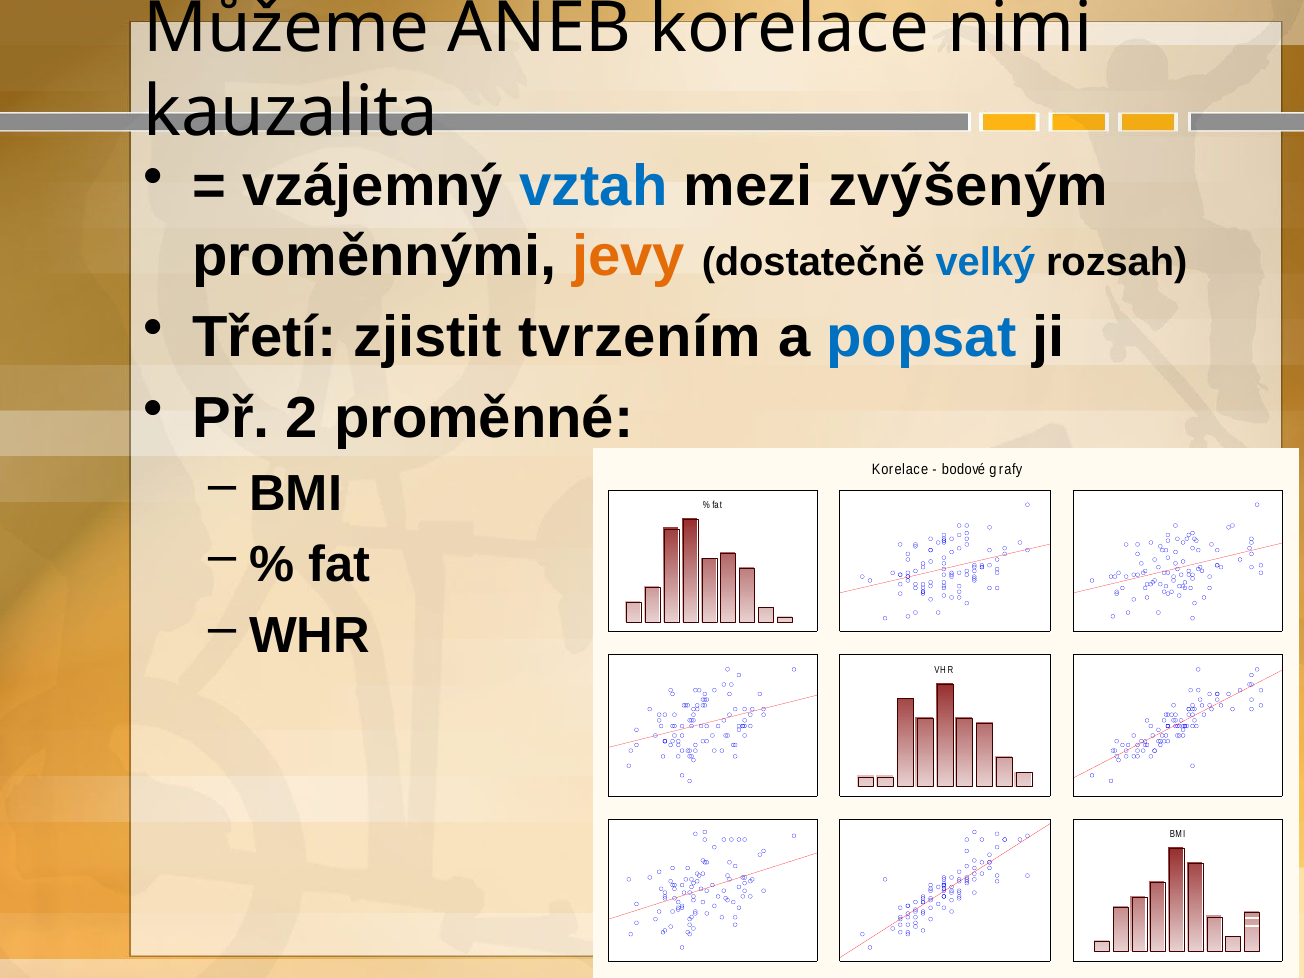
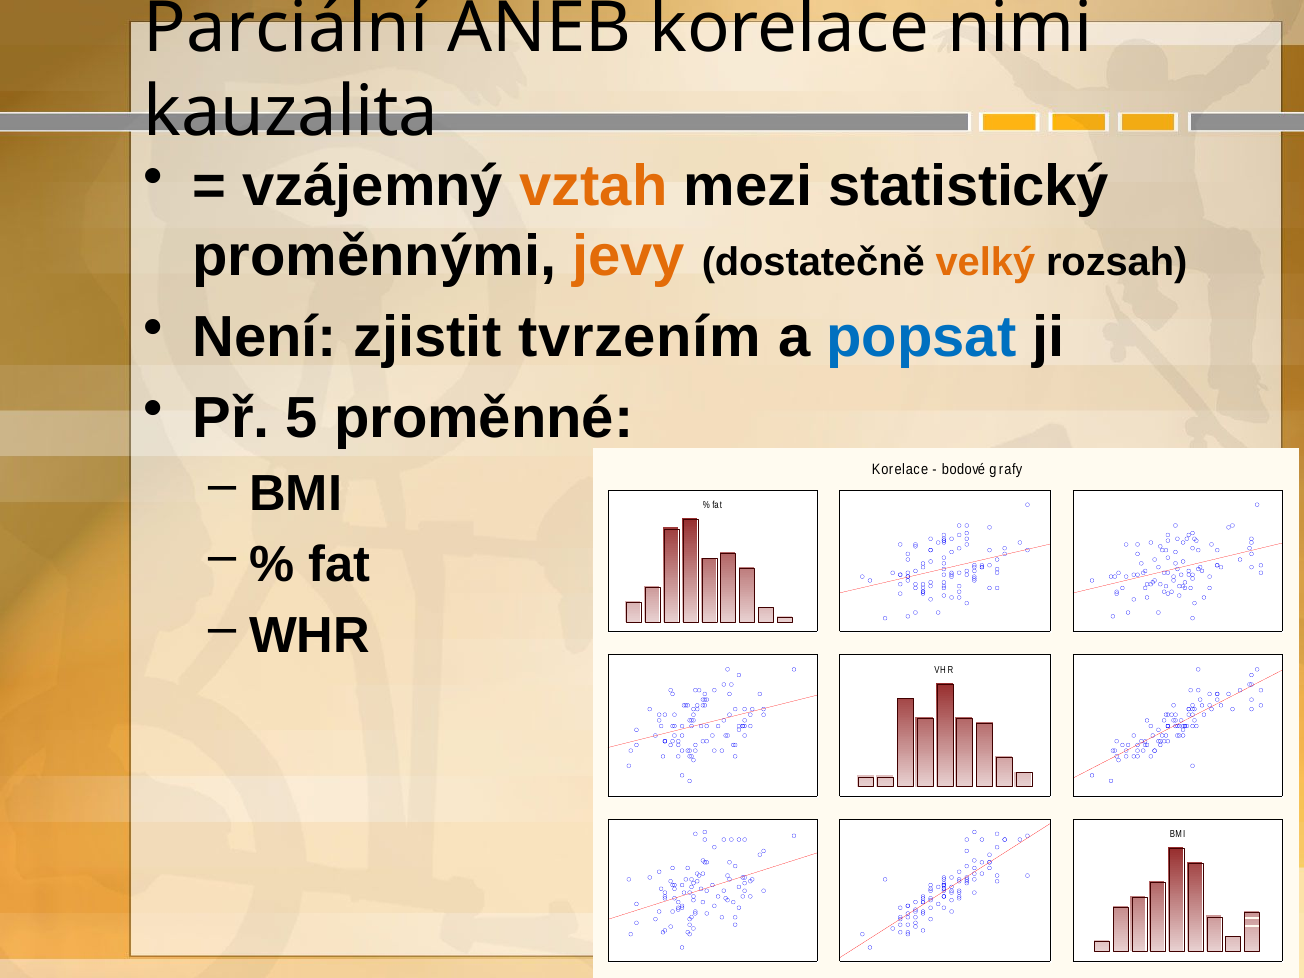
Můžeme: Můžeme -> Parciální (286, 28)
vztah colour: blue -> orange (593, 187)
zvýšeným: zvýšeným -> statistický (969, 187)
velký colour: blue -> orange (985, 262)
Třetí: Třetí -> Není (265, 337)
2: 2 -> 5 (302, 419)
